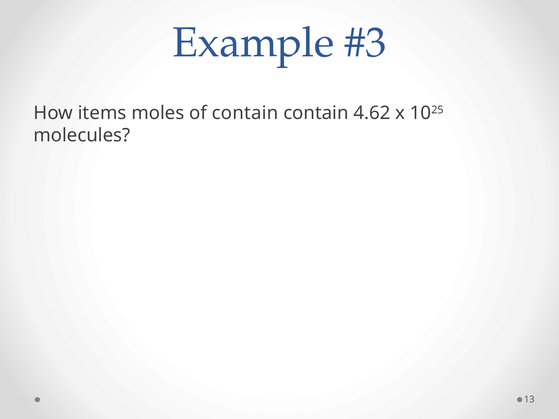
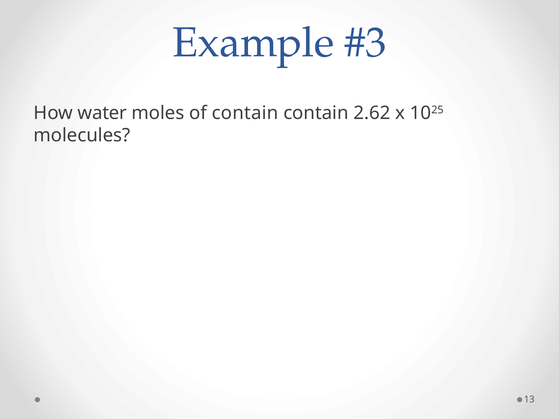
items: items -> water (102, 113)
4.62: 4.62 -> 2.62 (372, 113)
